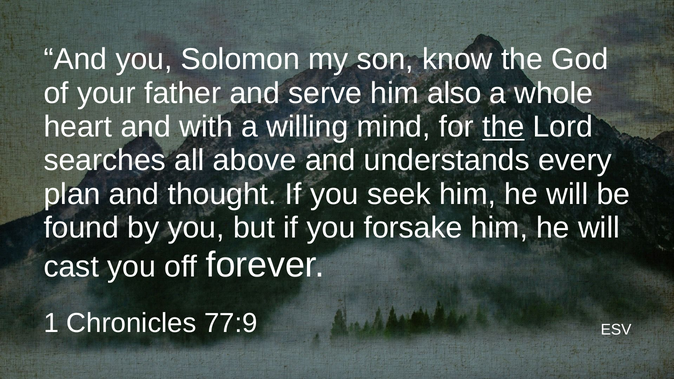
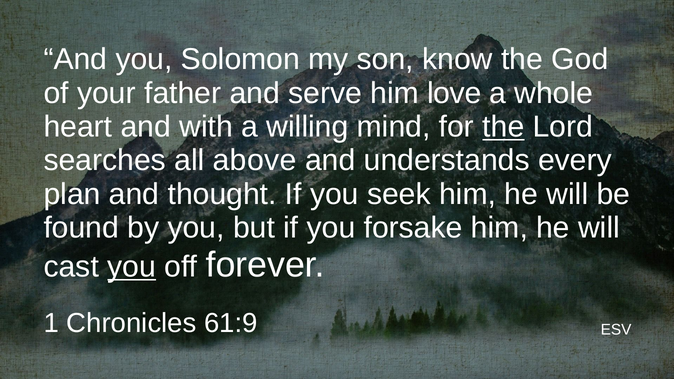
also: also -> love (454, 93)
you underline: none -> present (132, 267)
77:9: 77:9 -> 61:9 (231, 323)
